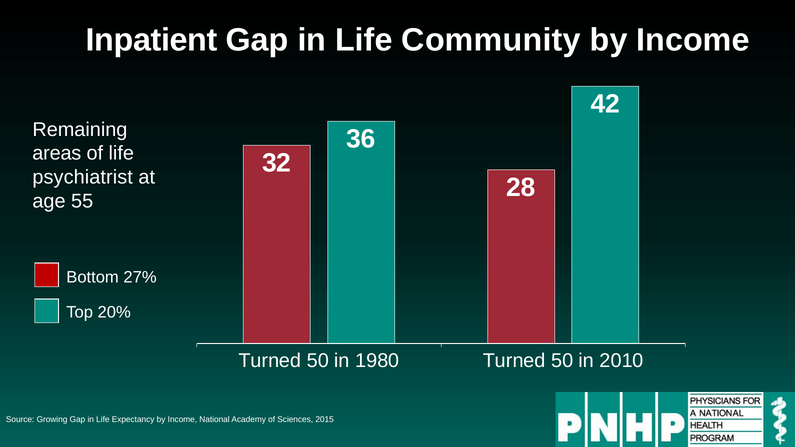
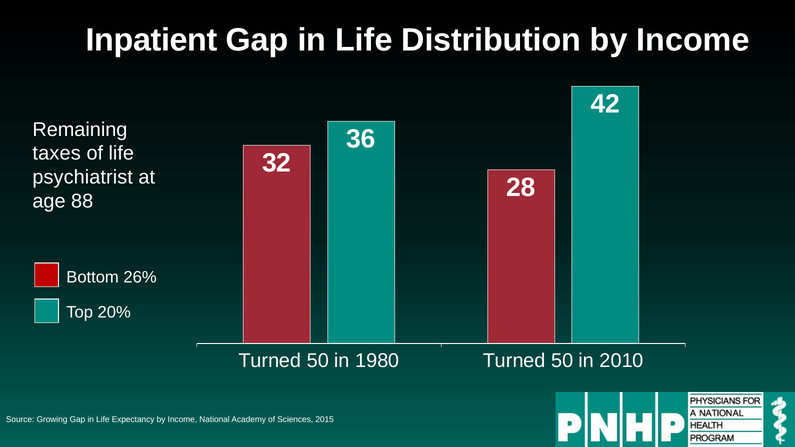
Community: Community -> Distribution (491, 40)
areas: areas -> taxes (57, 153)
55: 55 -> 88 (82, 201)
27%: 27% -> 26% (140, 278)
